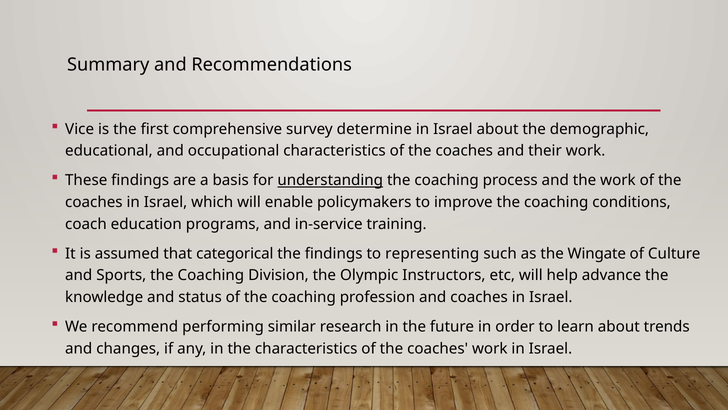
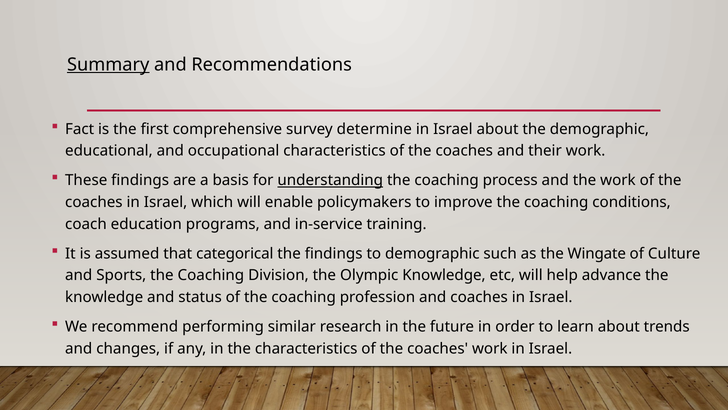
Summary underline: none -> present (108, 65)
Vice: Vice -> Fact (80, 129)
to representing: representing -> demographic (432, 253)
Olympic Instructors: Instructors -> Knowledge (444, 275)
